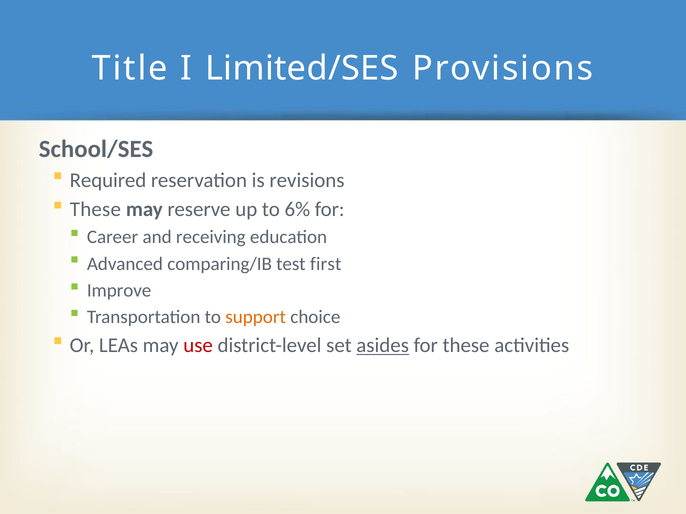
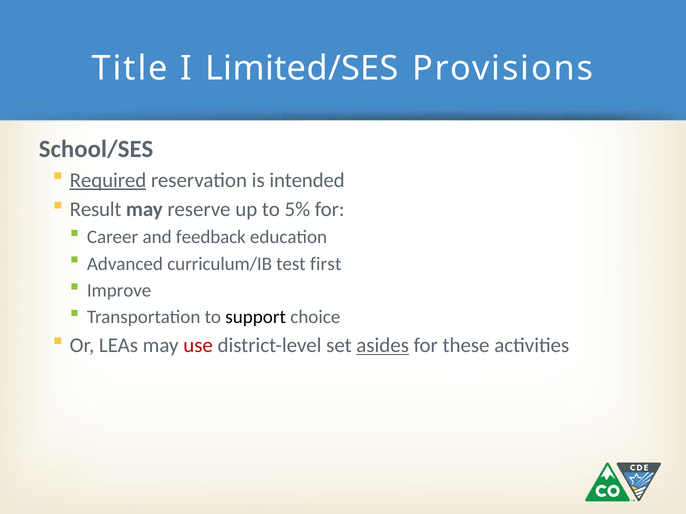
Required underline: none -> present (108, 180)
revisions: revisions -> intended (307, 180)
These: These -> Result (96, 210)
6%: 6% -> 5% (297, 210)
receiving: receiving -> feedback (211, 237)
comparing/IB: comparing/IB -> curriculum/IB (220, 264)
support colour: orange -> black (256, 317)
